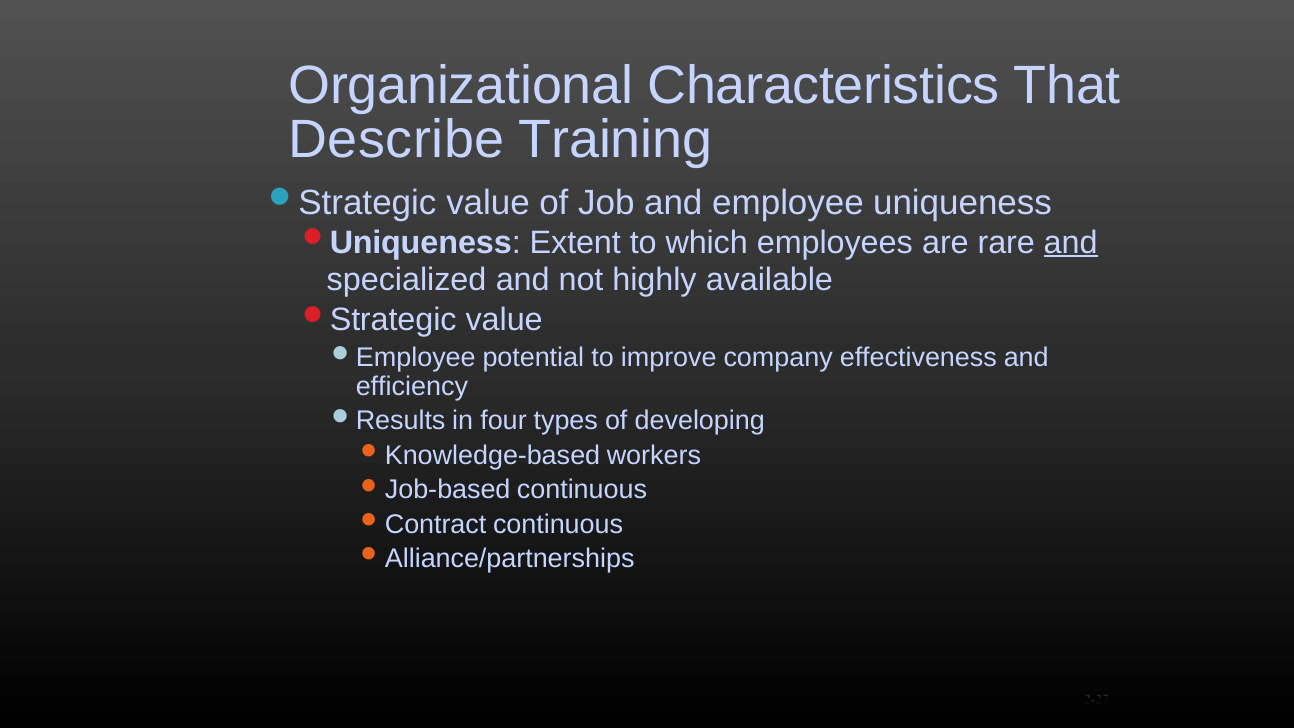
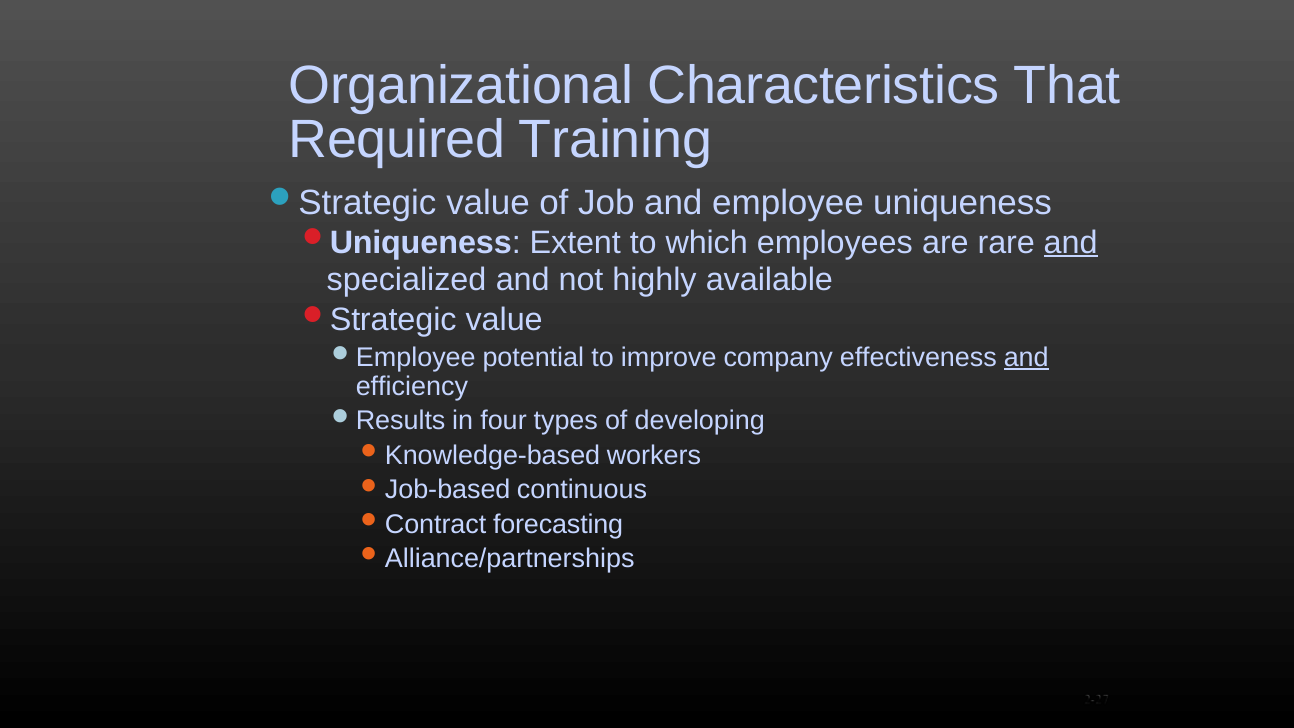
Describe: Describe -> Required (397, 140)
and underline: none -> present (1026, 358)
continuous: continuous -> forecasting (558, 524)
